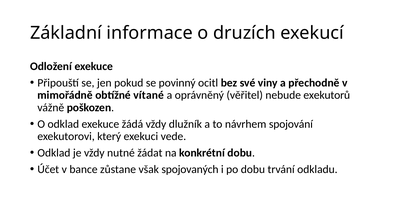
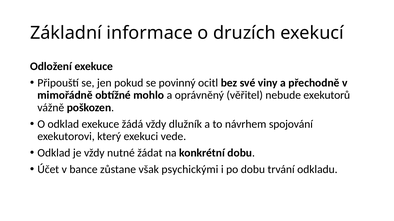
vítané: vítané -> mohlo (149, 95)
spojovaných: spojovaných -> psychickými (190, 170)
